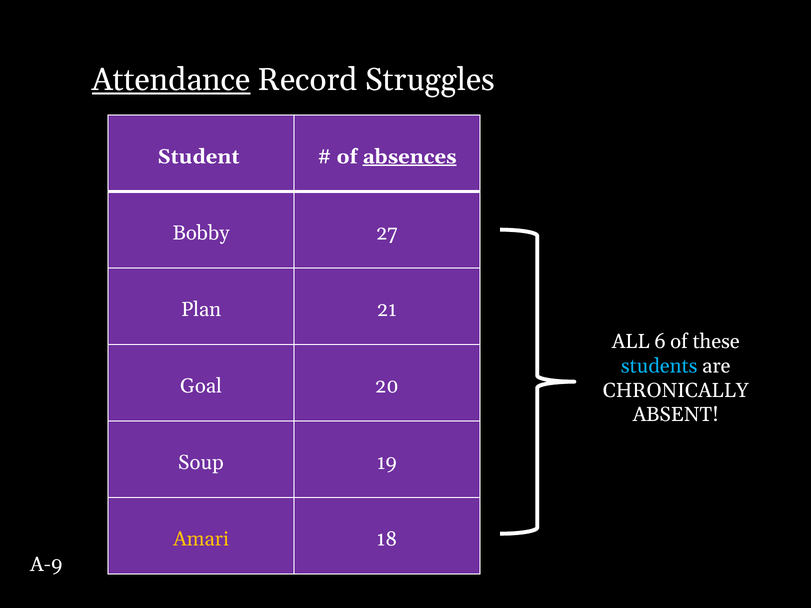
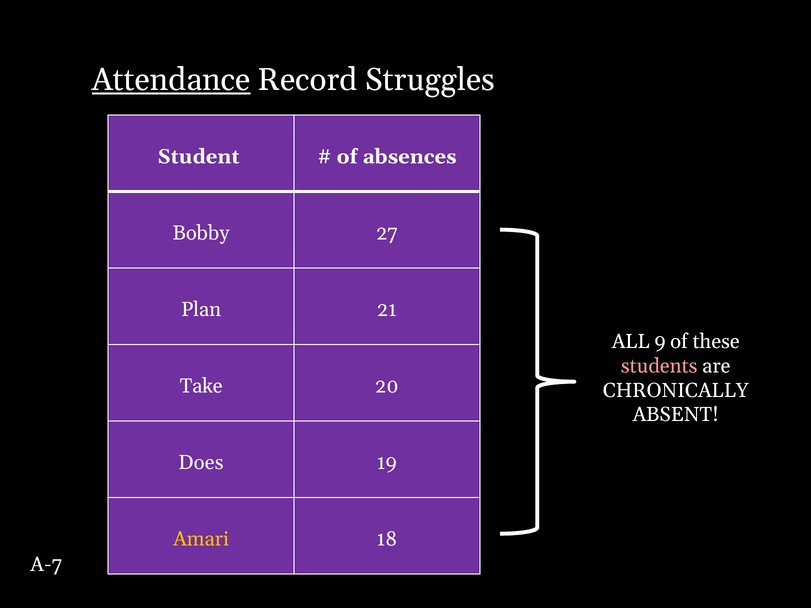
absences underline: present -> none (410, 157)
6: 6 -> 9 (660, 342)
students colour: light blue -> pink (659, 366)
Goal: Goal -> Take (201, 386)
Soup: Soup -> Does (201, 463)
A-9: A-9 -> A-7 (46, 565)
